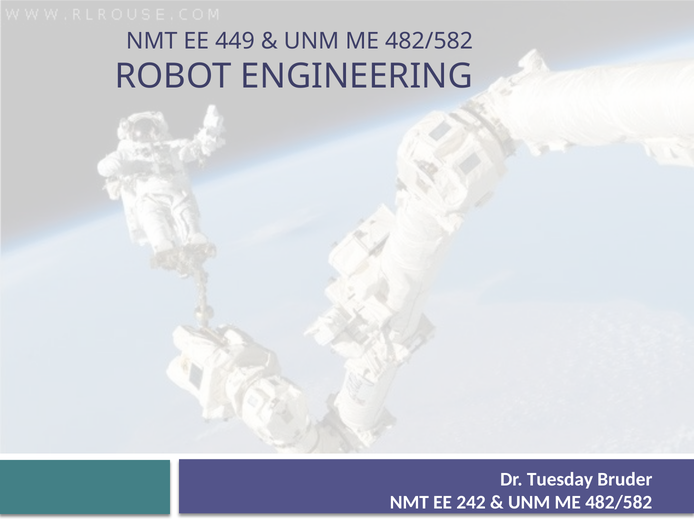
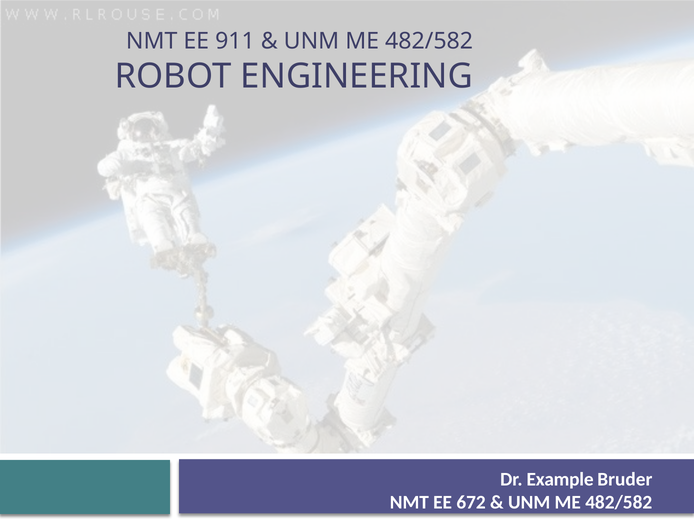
449: 449 -> 911 (235, 41)
Tuesday: Tuesday -> Example (560, 479)
242: 242 -> 672 (471, 502)
